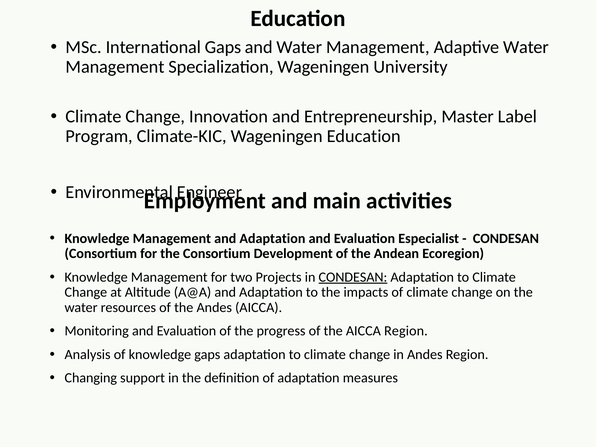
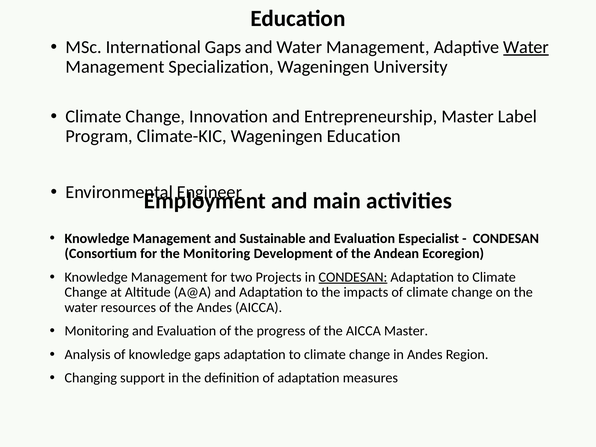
Water underline: none -> present (526, 47)
Management and Adaptation: Adaptation -> Sustainable (273, 238)
the Consortium: Consortium -> Monitoring (217, 254)
AICCA Region: Region -> Master (406, 331)
